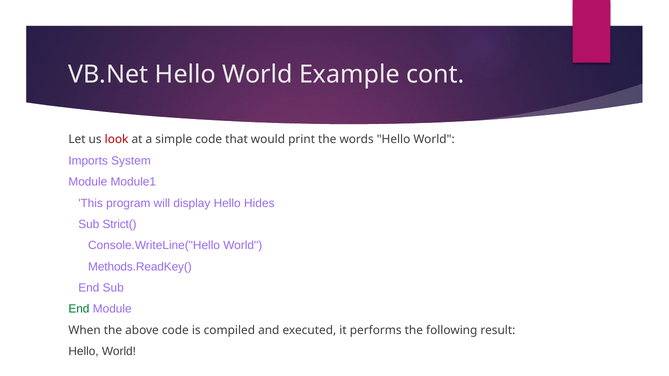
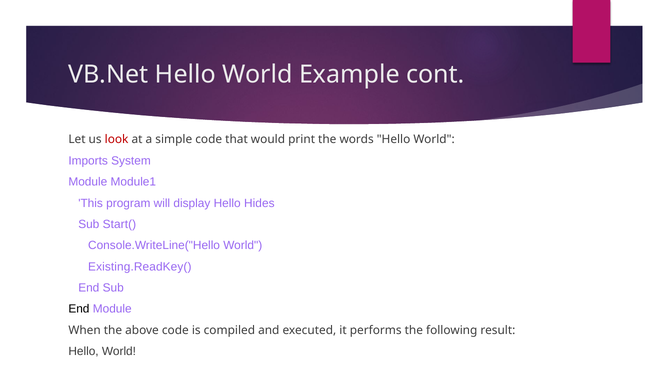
Strict(: Strict( -> Start( (119, 224)
Methods.ReadKey(: Methods.ReadKey( -> Existing.ReadKey( (140, 267)
End colour: green -> black (79, 309)
